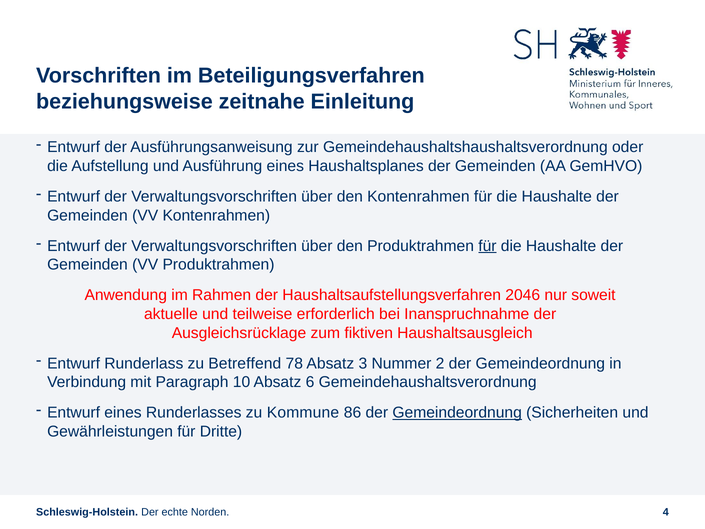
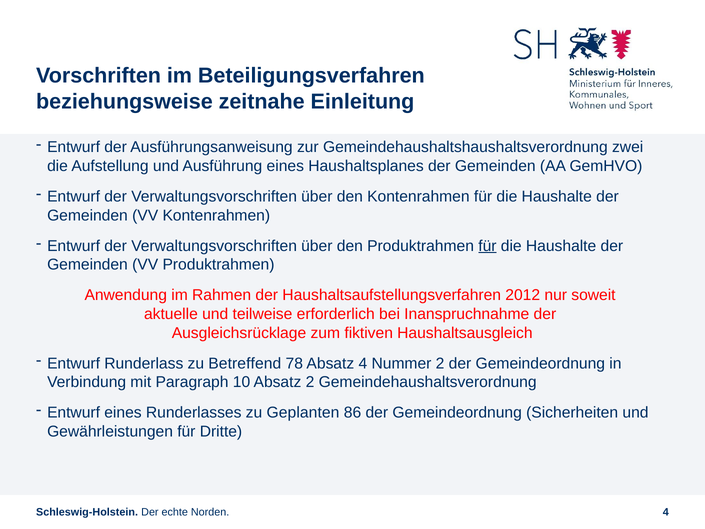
oder: oder -> zwei (628, 147)
2046: 2046 -> 2012 (523, 295)
Absatz 3: 3 -> 4 (363, 363)
Absatz 6: 6 -> 2 (310, 382)
Kommune: Kommune -> Geplanten (303, 413)
Gemeindeordnung underline: present -> none (457, 413)
